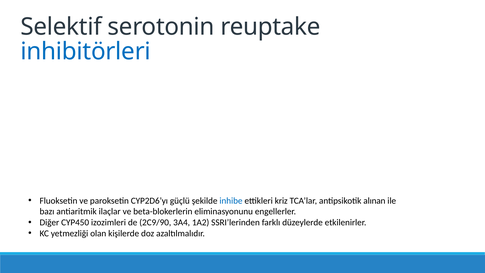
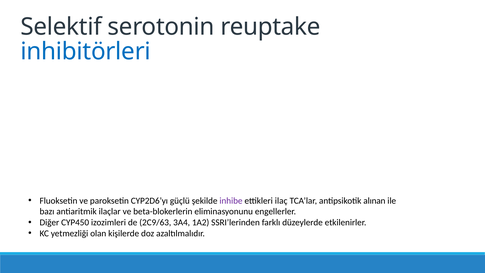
inhibe colour: blue -> purple (231, 201)
kriz: kriz -> ilaç (281, 201)
2C9/90: 2C9/90 -> 2C9/63 (155, 222)
